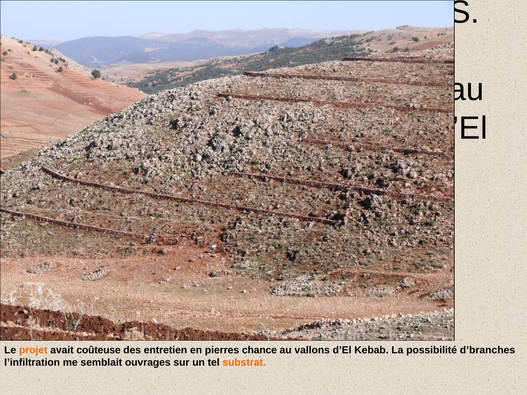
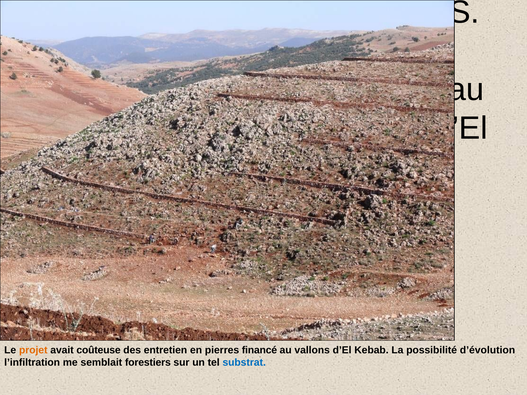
chance: chance -> financé (259, 350)
d’branches: d’branches -> d’évolution (488, 350)
ouvrages: ouvrages -> forestiers (148, 363)
substrat colour: orange -> blue (244, 363)
